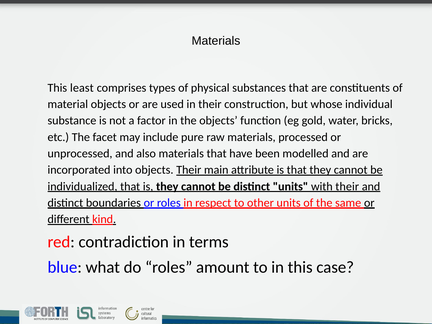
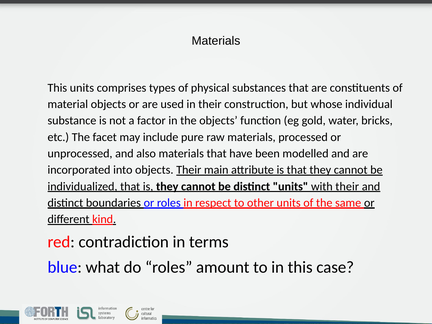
This least: least -> units (82, 88)
